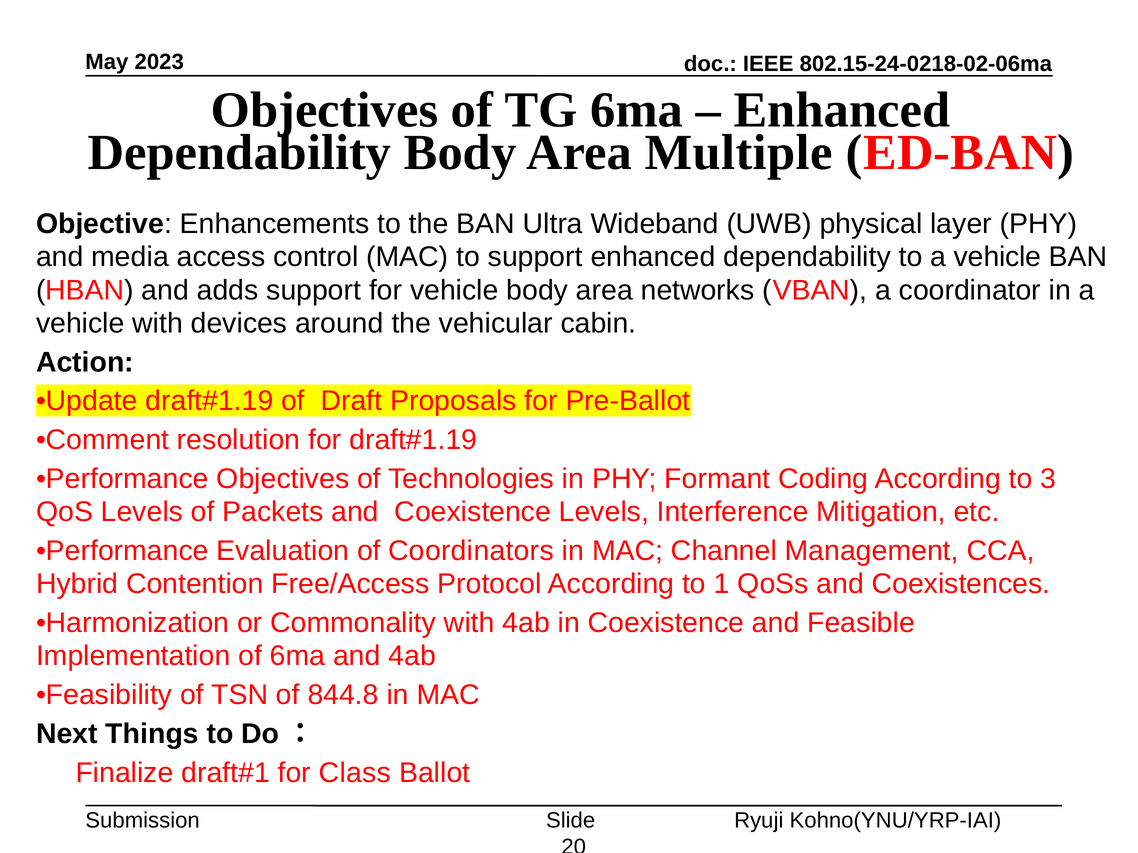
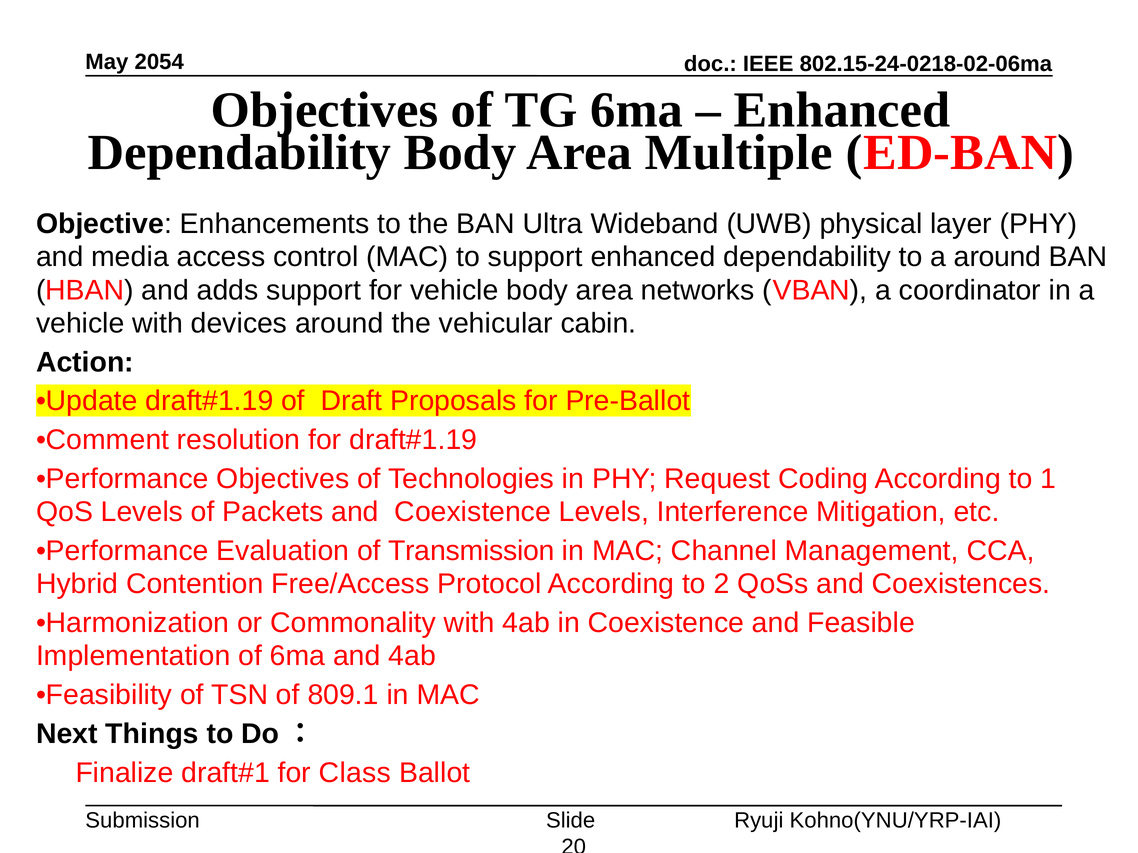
2023: 2023 -> 2054 (159, 62)
to a vehicle: vehicle -> around (998, 257)
Formant: Formant -> Request (717, 479)
3: 3 -> 1 (1048, 479)
Coordinators: Coordinators -> Transmission (471, 551)
1: 1 -> 2 (722, 584)
844.8: 844.8 -> 809.1 (343, 695)
